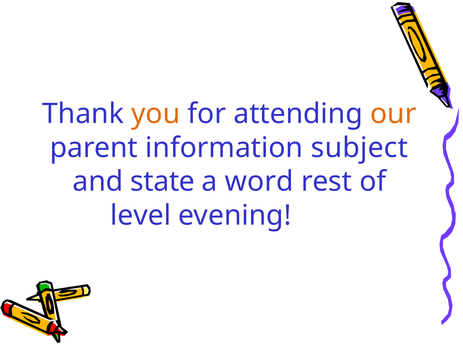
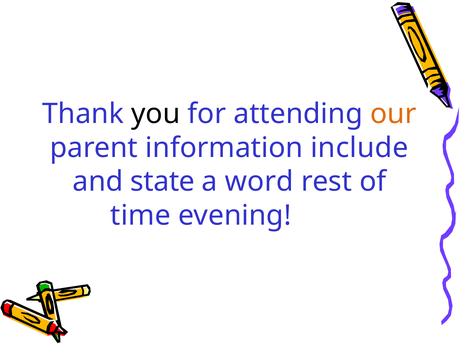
you colour: orange -> black (156, 114)
subject: subject -> include (359, 148)
level: level -> time (141, 216)
